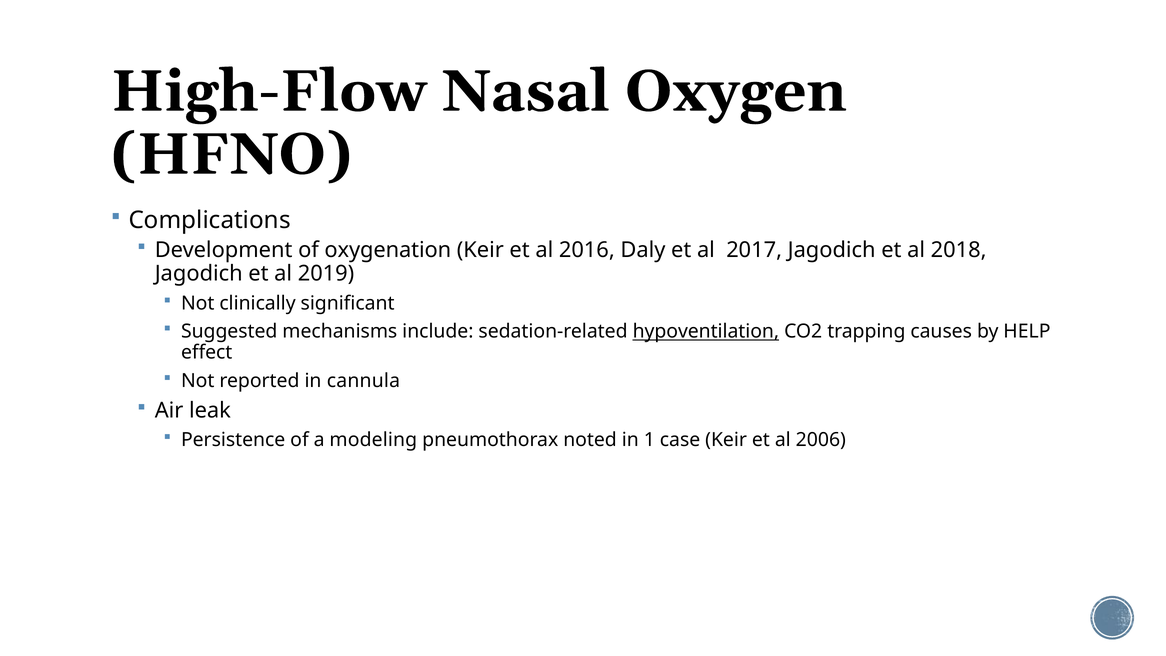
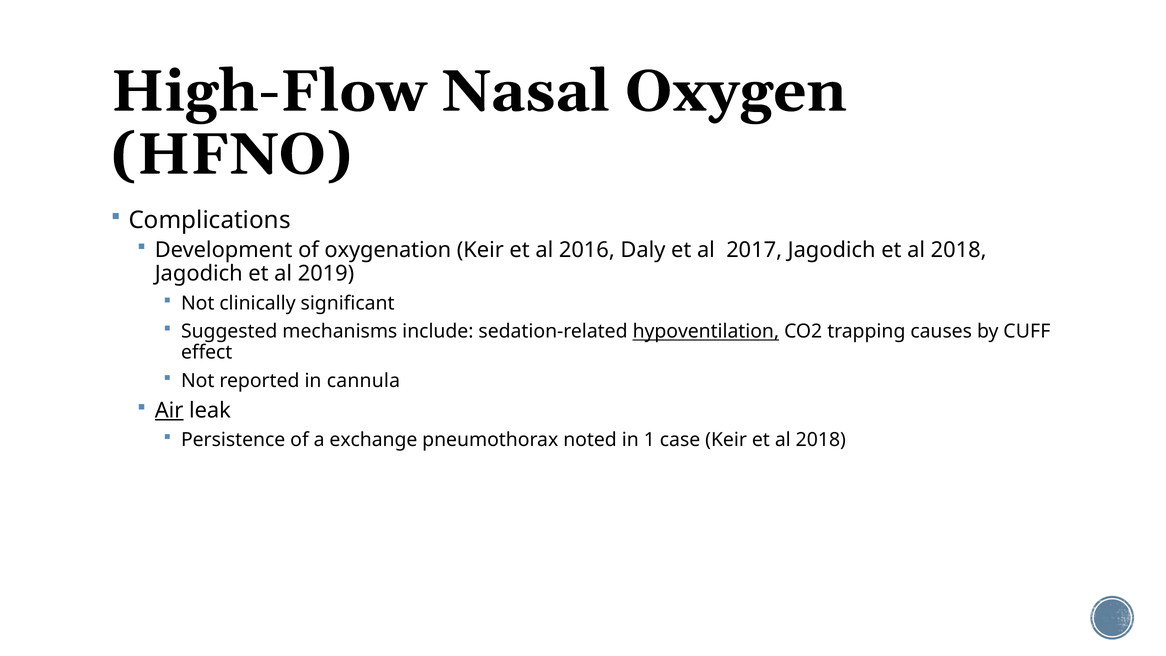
HELP: HELP -> CUFF (1027, 332)
Air underline: none -> present (169, 410)
modeling: modeling -> exchange (373, 440)
Keir et al 2006: 2006 -> 2018 (821, 440)
